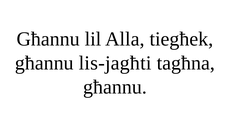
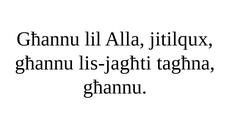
tiegħek: tiegħek -> jitilqux (181, 39)
